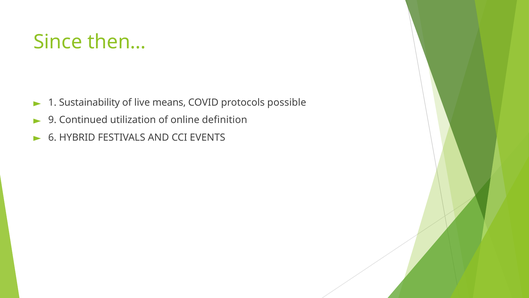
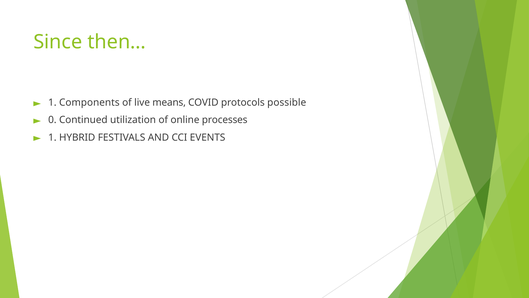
Sustainability: Sustainability -> Components (89, 102)
9: 9 -> 0 (52, 120)
definition: definition -> processes (225, 120)
6: 6 -> 1 (52, 137)
